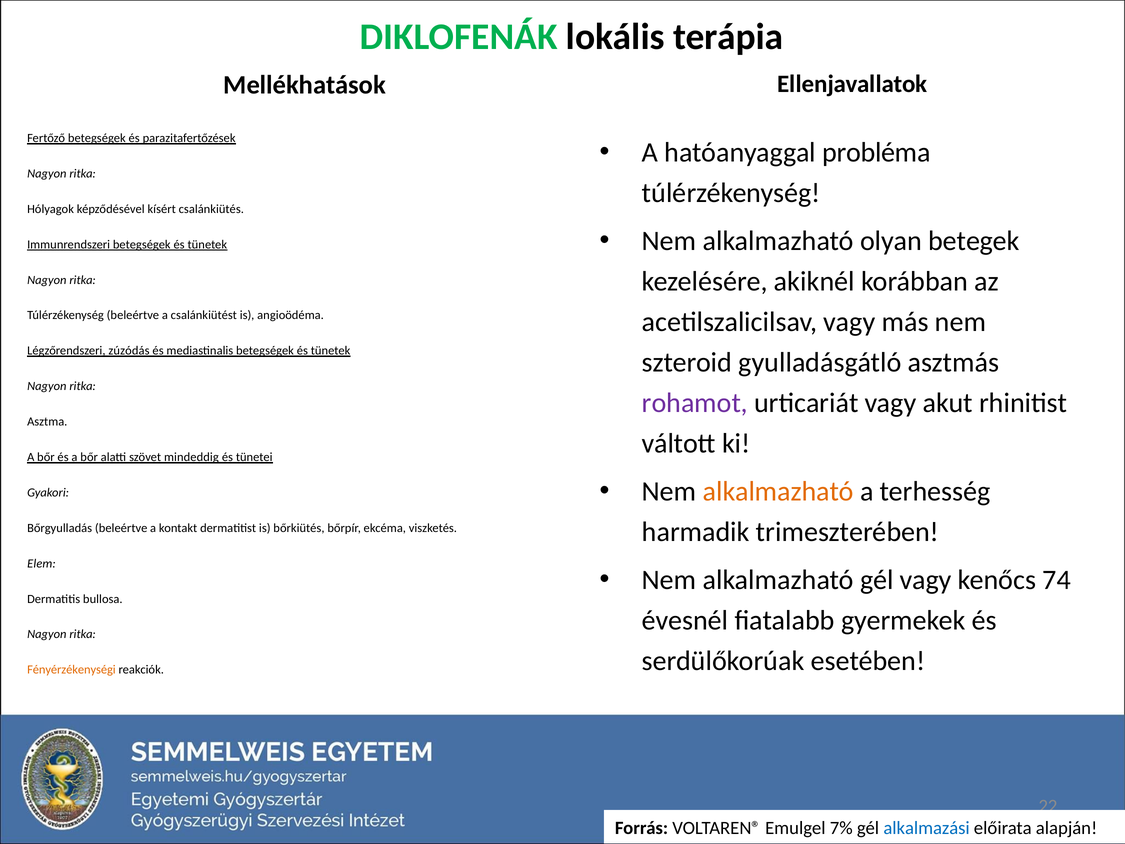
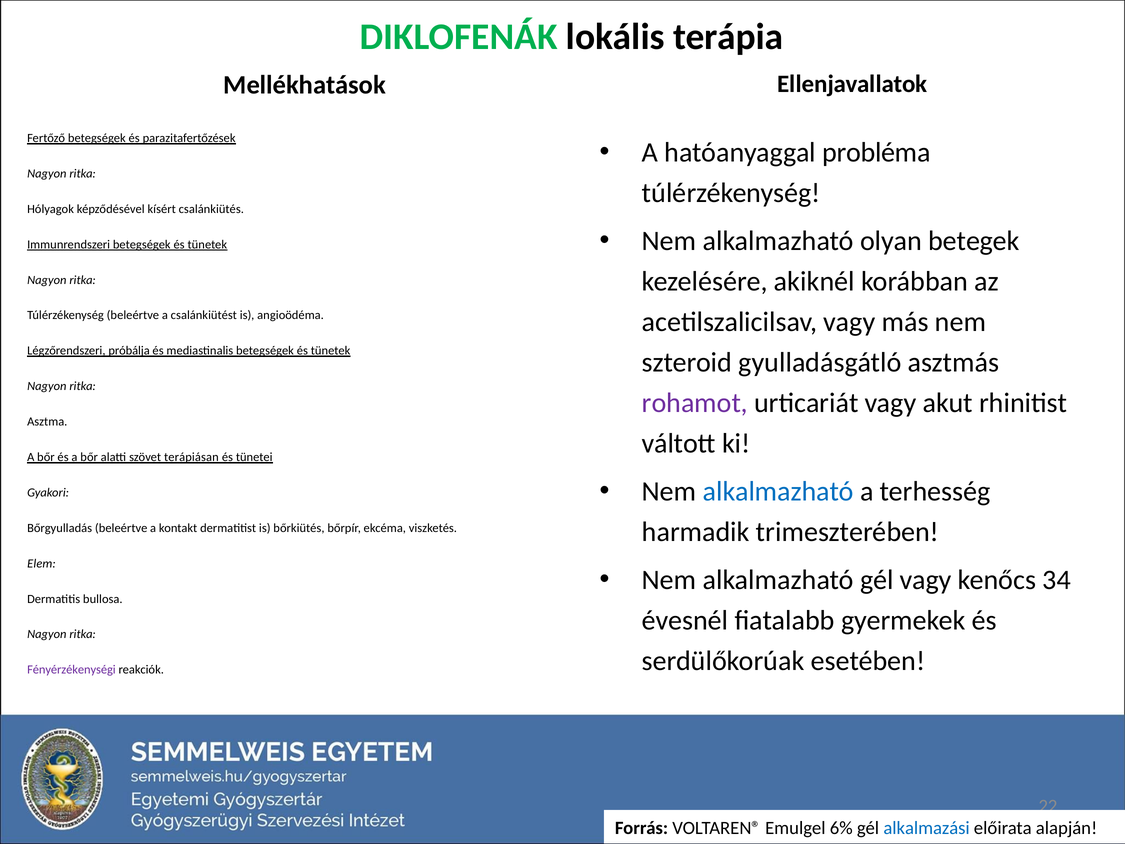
zúzódás: zúzódás -> próbálja (129, 351)
mindeddig: mindeddig -> terápiásan (191, 457)
alkalmazható colour: orange -> blue (778, 491)
74: 74 -> 34 (1057, 580)
Fényérzékenységi colour: orange -> purple (71, 670)
7%: 7% -> 6% (841, 828)
